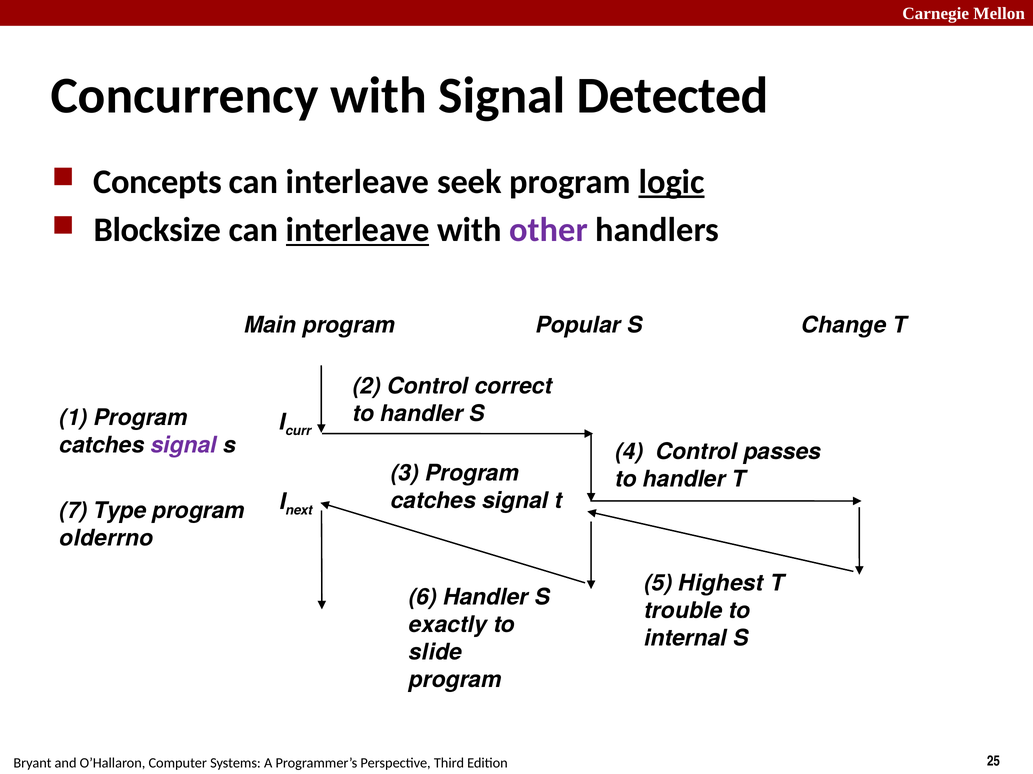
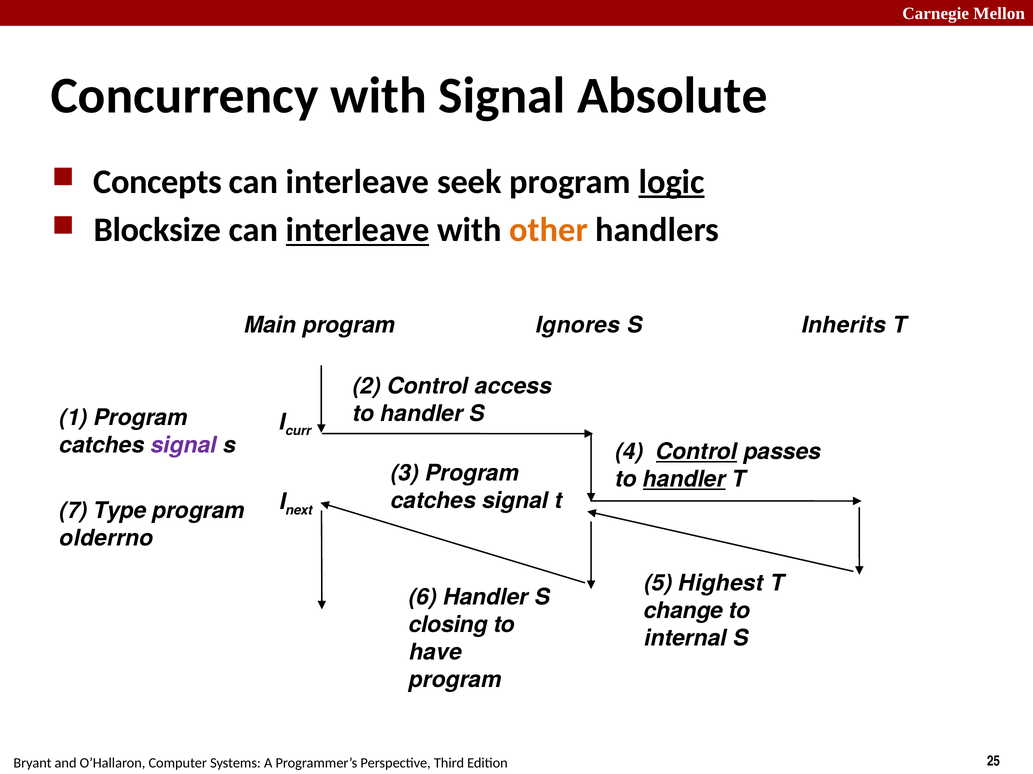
Detected: Detected -> Absolute (672, 96)
other colour: purple -> orange (549, 230)
Popular: Popular -> Ignores (578, 325)
Change: Change -> Inherits (844, 325)
correct: correct -> access (513, 386)
Control underline: none -> present (697, 452)
handler underline: none -> present (684, 480)
trouble: trouble -> change (684, 611)
exactly: exactly -> closing (448, 625)
slide: slide -> have (436, 653)
